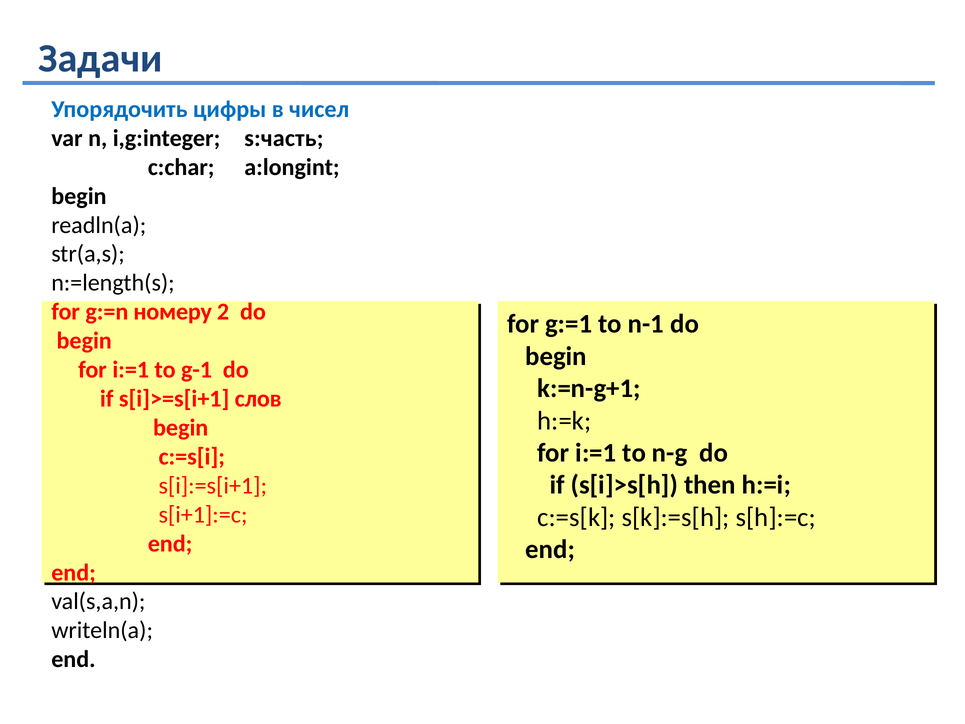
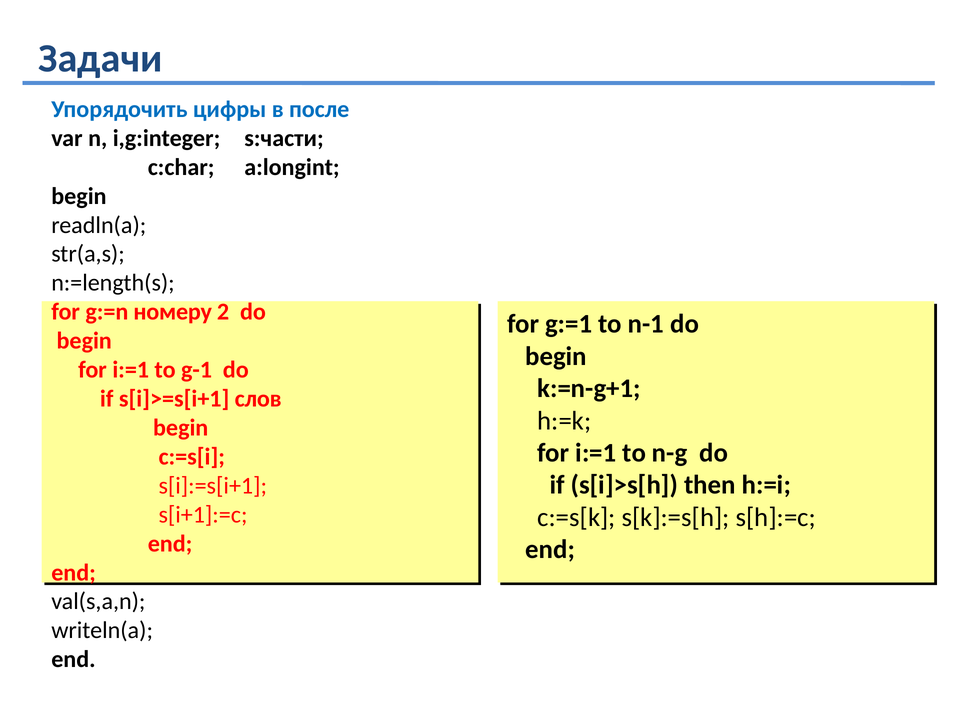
чисел: чисел -> после (319, 109)
s:часть: s:часть -> s:части (284, 138)
